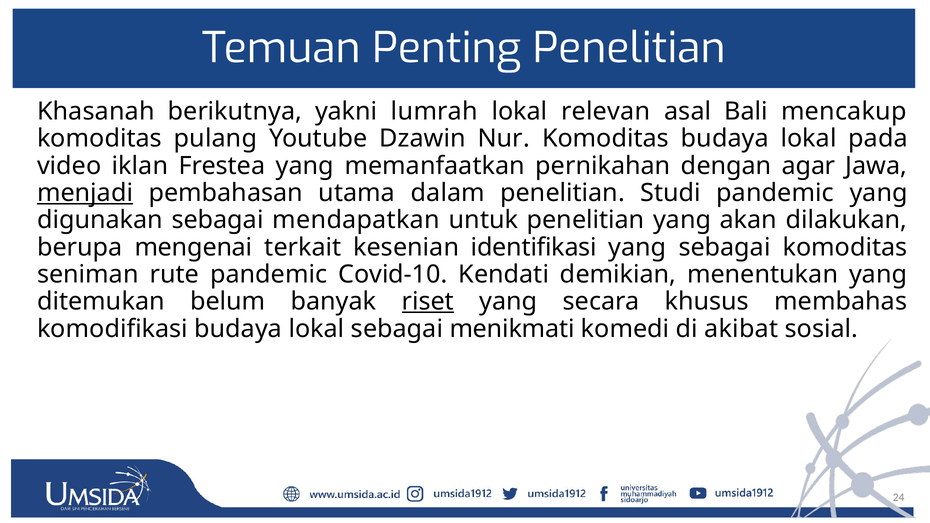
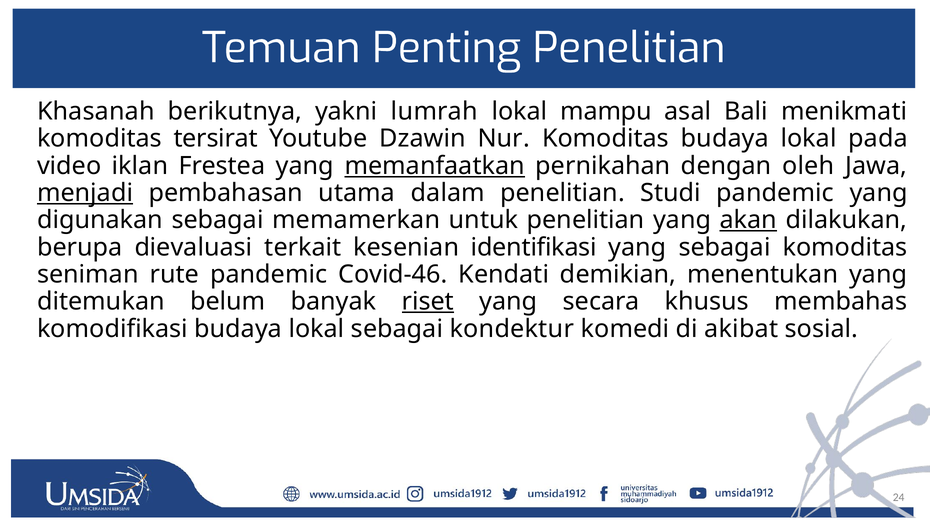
relevan: relevan -> mampu (606, 111)
mencakup: mencakup -> menikmati (844, 111)
pulang: pulang -> tersirat (216, 139)
memanfaatkan underline: none -> present (435, 166)
agar: agar -> oleh (808, 166)
mendapatkan: mendapatkan -> memamerkan (356, 220)
akan underline: none -> present (748, 220)
mengenai: mengenai -> dievaluasi (193, 247)
Covid-10: Covid-10 -> Covid-46 (393, 275)
menikmati: menikmati -> kondektur (512, 329)
